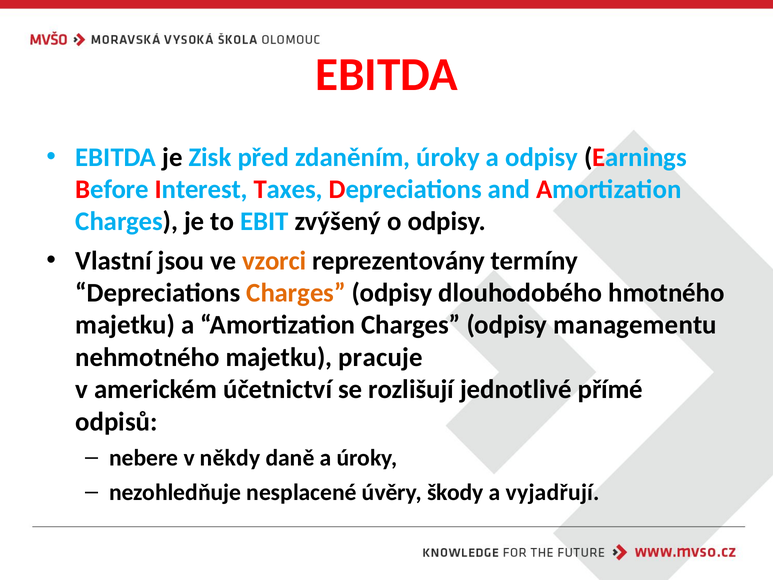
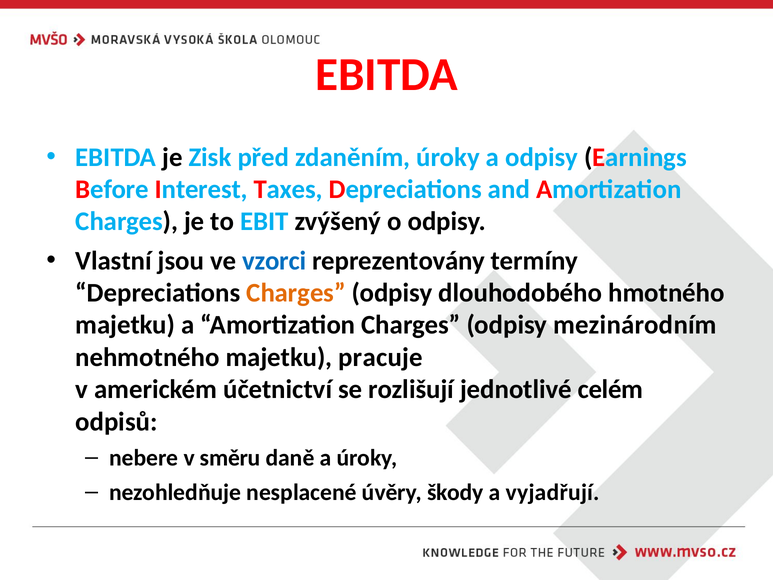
vzorci colour: orange -> blue (274, 261)
managementu: managementu -> mezinárodním (635, 325)
přímé: přímé -> celém (610, 389)
někdy: někdy -> směru (230, 458)
